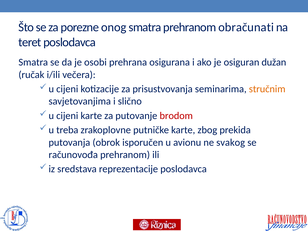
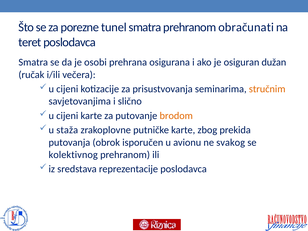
onog: onog -> tunel (114, 27)
brodom colour: red -> orange (176, 116)
treba: treba -> staža (67, 130)
računovođa: računovođa -> kolektivnog (73, 155)
